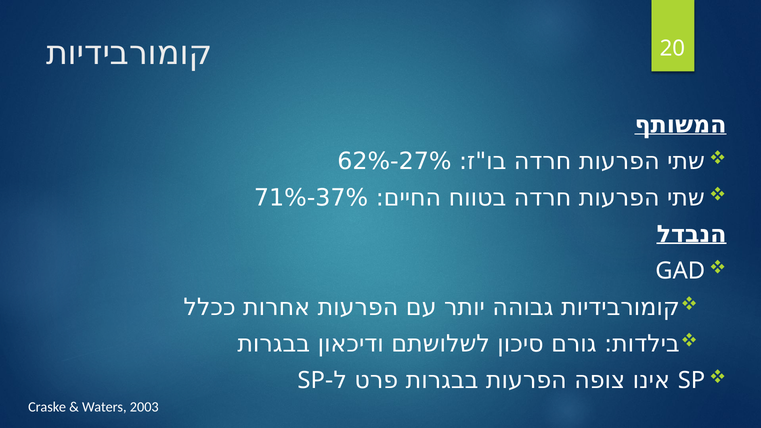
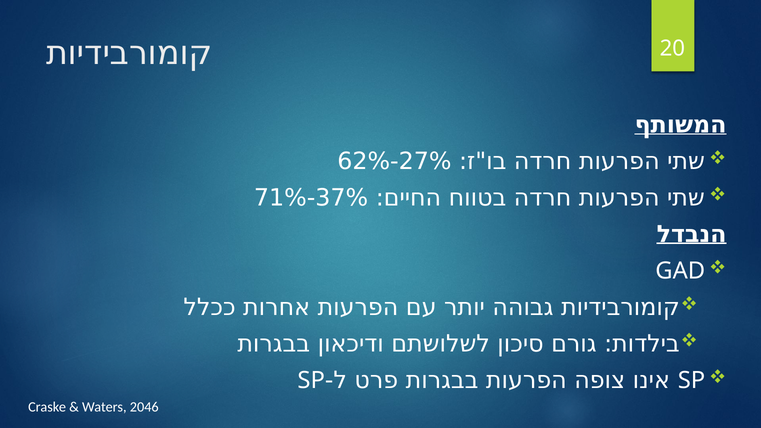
2003: 2003 -> 2046 (144, 407)
